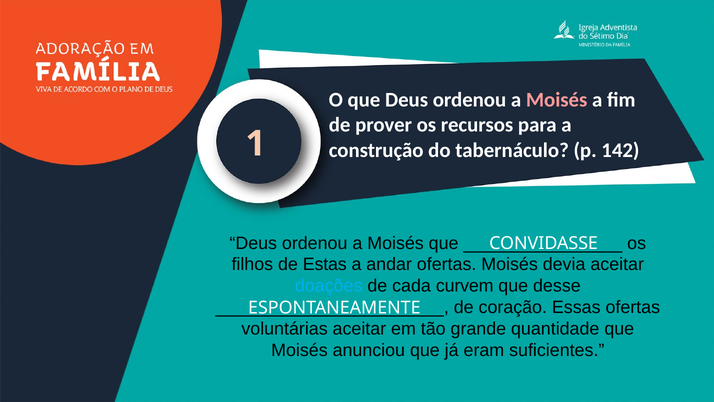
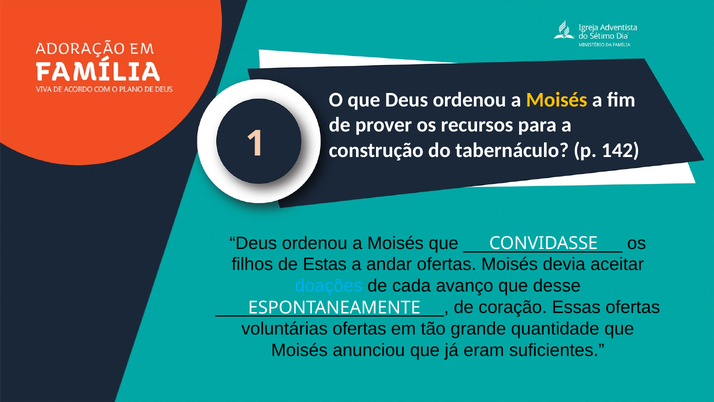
Moisés colour: pink -> yellow (557, 100)
curvem: curvem -> avanço (465, 286)
voluntárias aceitar: aceitar -> ofertas (359, 329)
